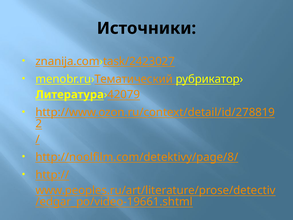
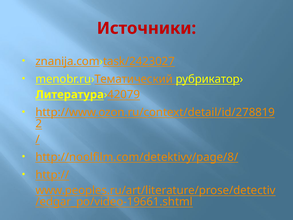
Источники colour: black -> red (146, 28)
